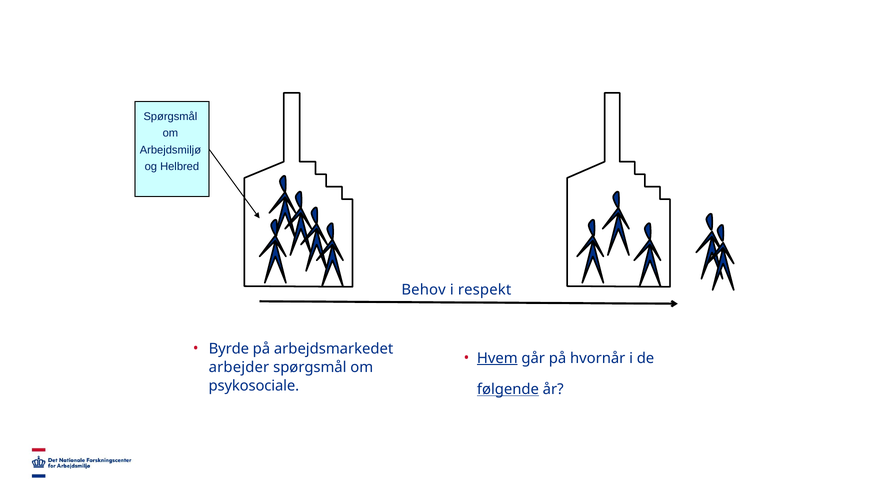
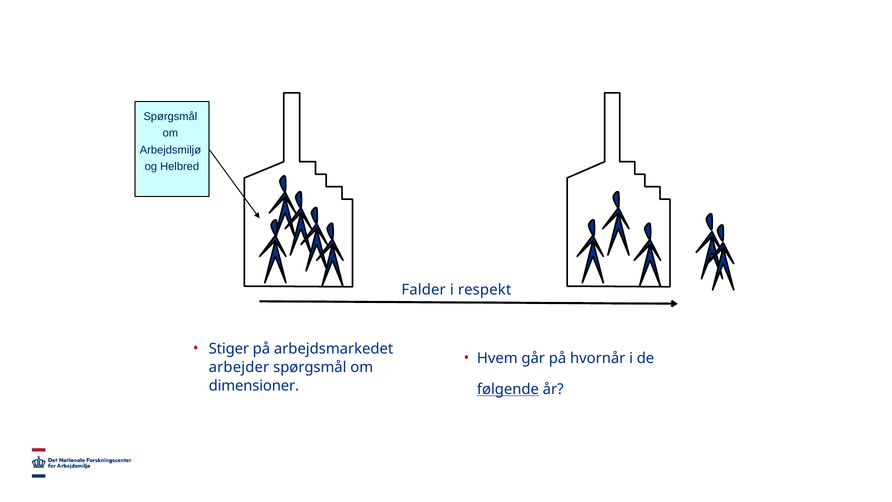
Behov: Behov -> Falder (424, 290)
Byrde: Byrde -> Stiger (229, 348)
Hvem underline: present -> none (497, 358)
psykosociale: psykosociale -> dimensioner (254, 386)
